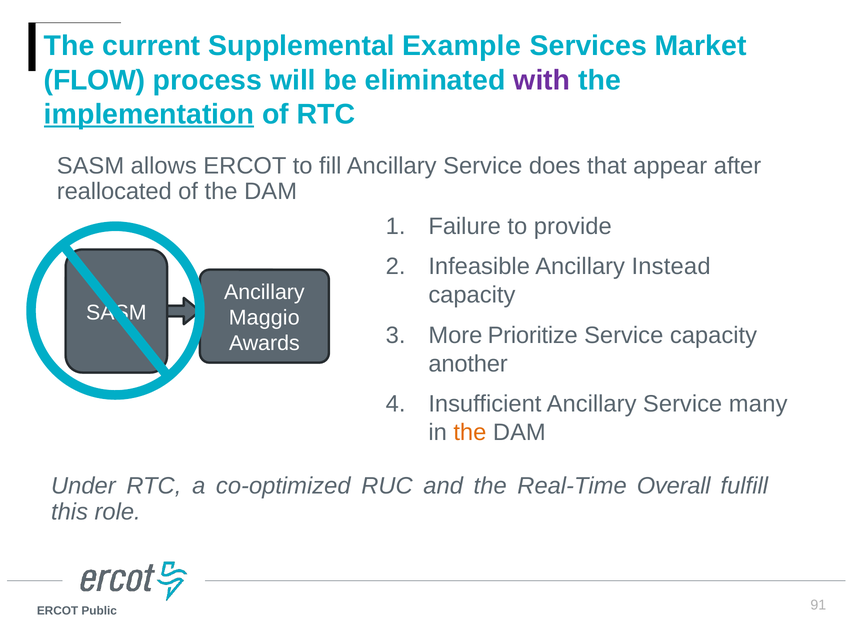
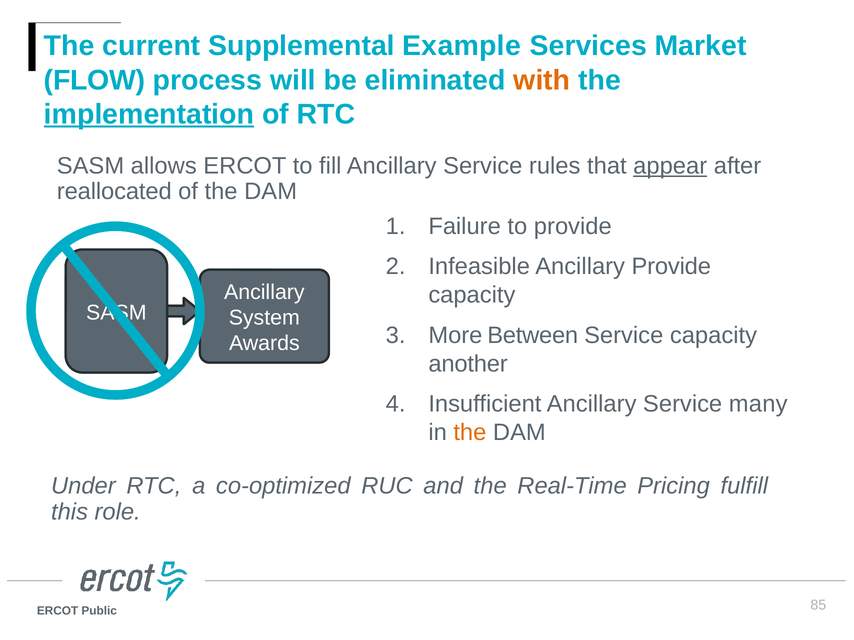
with colour: purple -> orange (542, 80)
does: does -> rules (555, 166)
appear underline: none -> present (670, 166)
Ancillary Instead: Instead -> Provide (671, 267)
Maggio: Maggio -> System (264, 318)
Prioritize: Prioritize -> Between (533, 336)
Overall: Overall -> Pricing (674, 487)
91: 91 -> 85 (818, 606)
